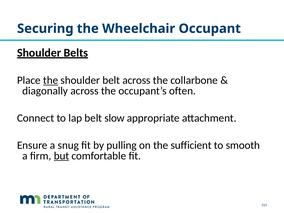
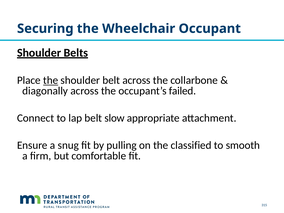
often: often -> failed (182, 91)
sufficient: sufficient -> classified (191, 145)
but underline: present -> none (61, 156)
